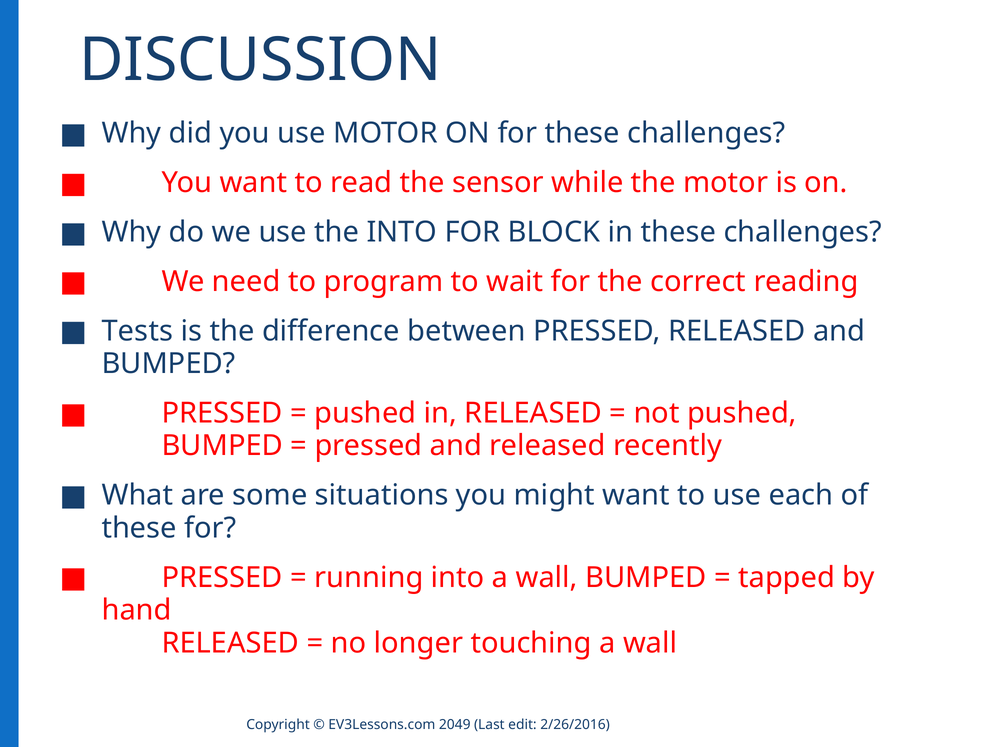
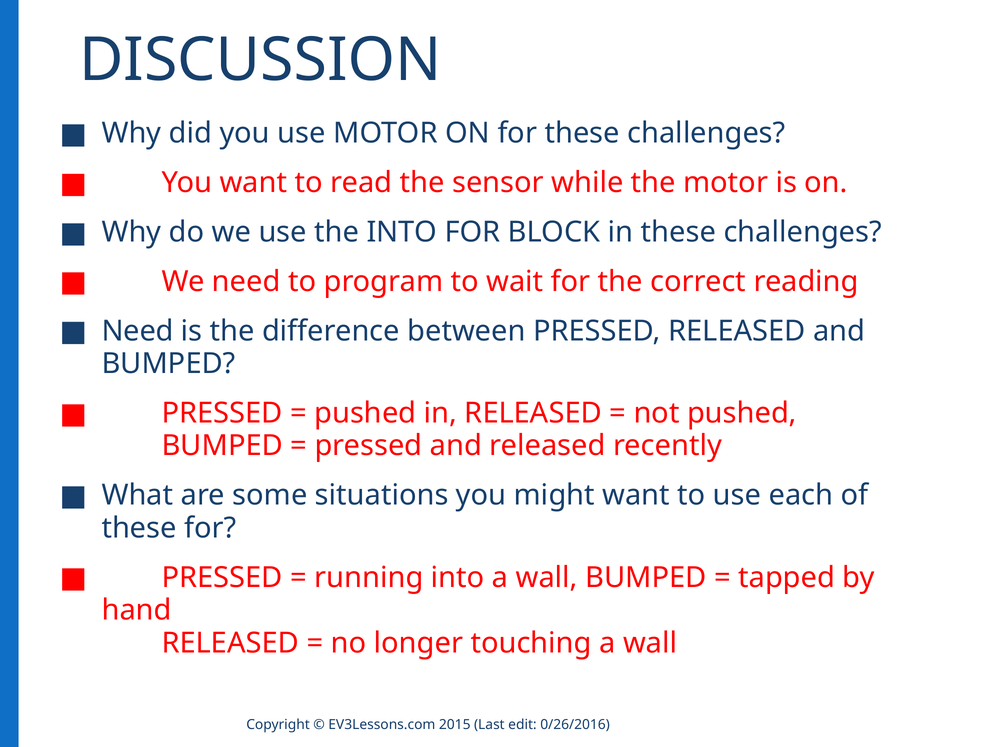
Tests: Tests -> Need (138, 331)
2049: 2049 -> 2015 (455, 725)
2/26/2016: 2/26/2016 -> 0/26/2016 (575, 725)
